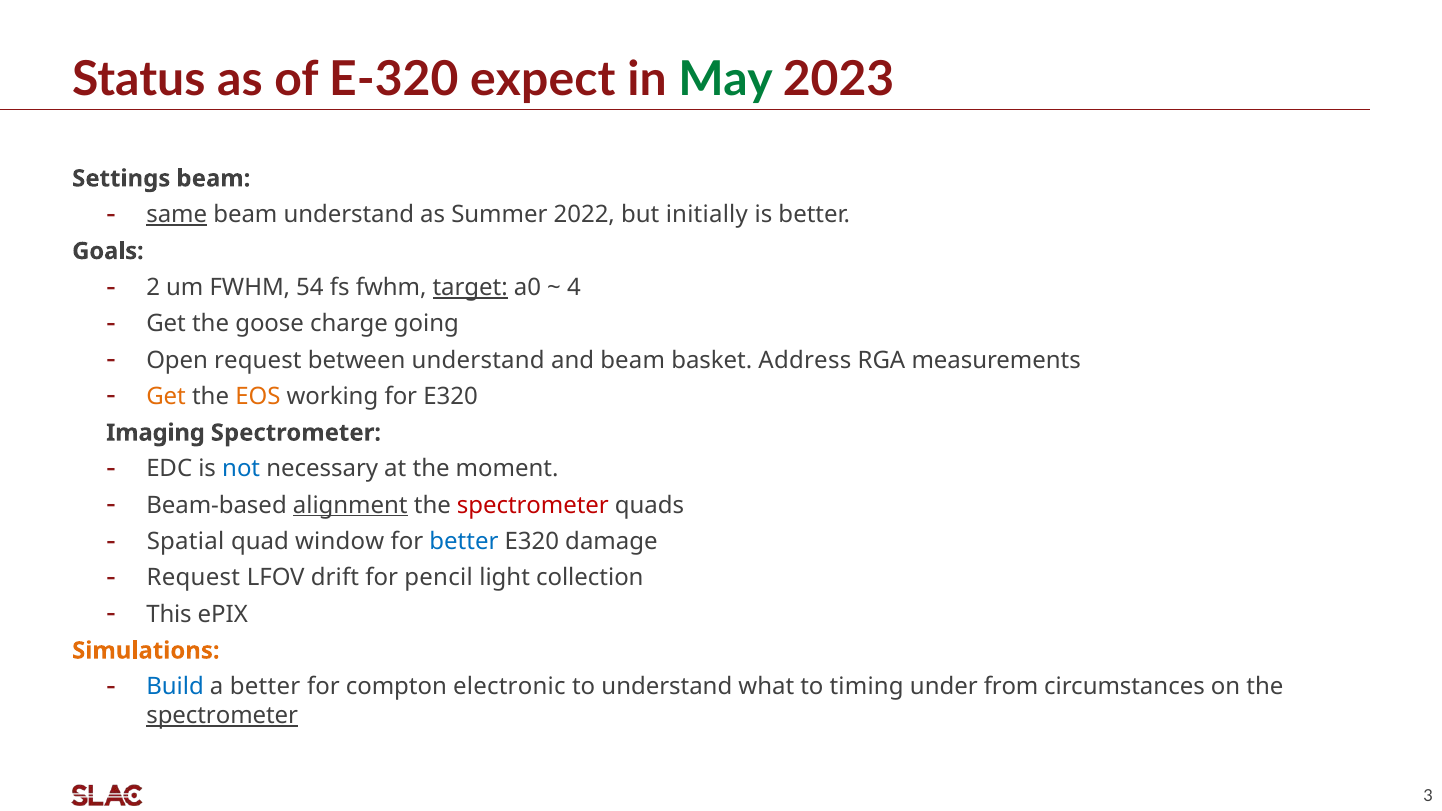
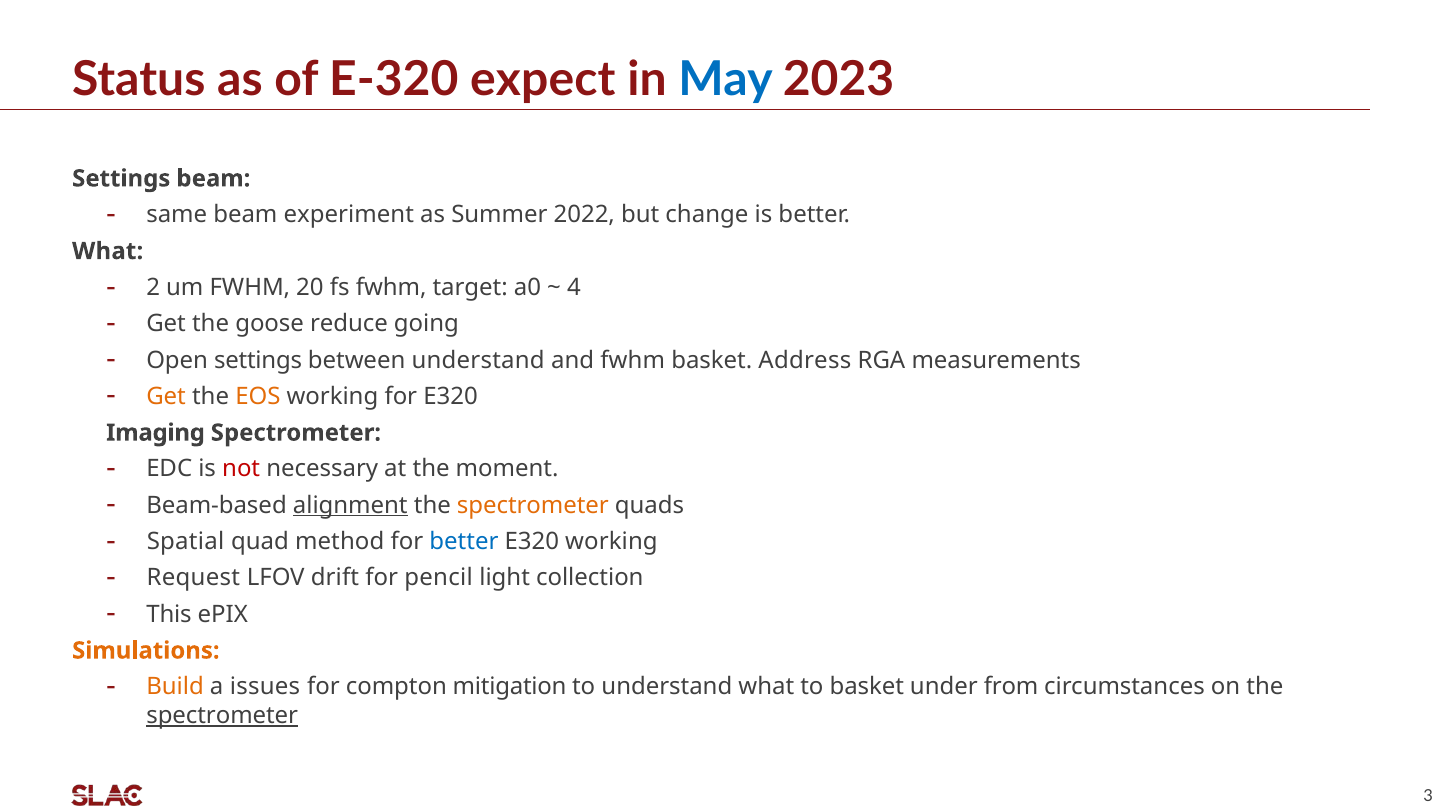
May colour: green -> blue (726, 80)
same underline: present -> none (177, 215)
beam understand: understand -> experiment (349, 215)
initially: initially -> change (707, 215)
Goals: Goals -> What (108, 251)
54: 54 -> 20 (310, 288)
target underline: present -> none (470, 288)
charge: charge -> reduce (349, 324)
Open request: request -> settings (258, 360)
and beam: beam -> fwhm (633, 360)
not colour: blue -> red (241, 469)
spectrometer colour: red -> orange (533, 505)
window: window -> method (340, 542)
E320 damage: damage -> working (611, 542)
Build colour: blue -> orange (175, 687)
a better: better -> issues (265, 687)
electronic: electronic -> mitigation (510, 687)
to timing: timing -> basket (867, 687)
